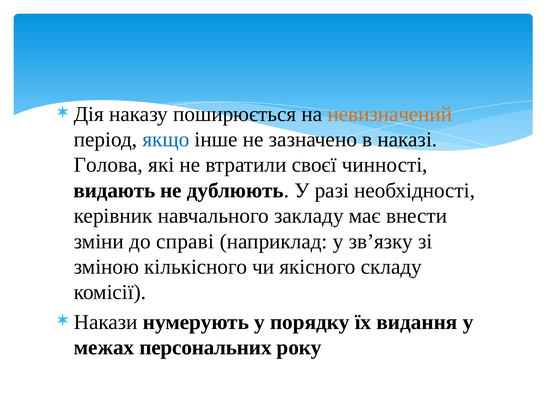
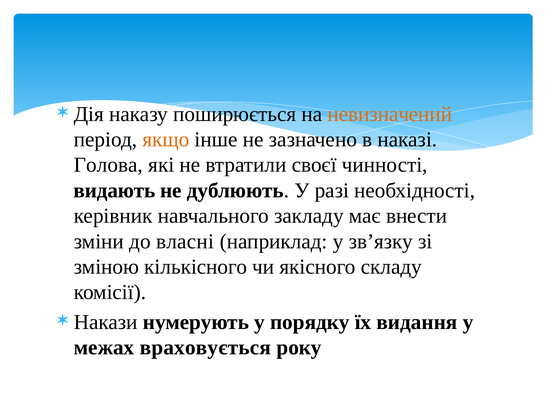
якщо colour: blue -> orange (166, 140)
справі: справі -> власні (185, 242)
персональних: персональних -> враховується (205, 348)
